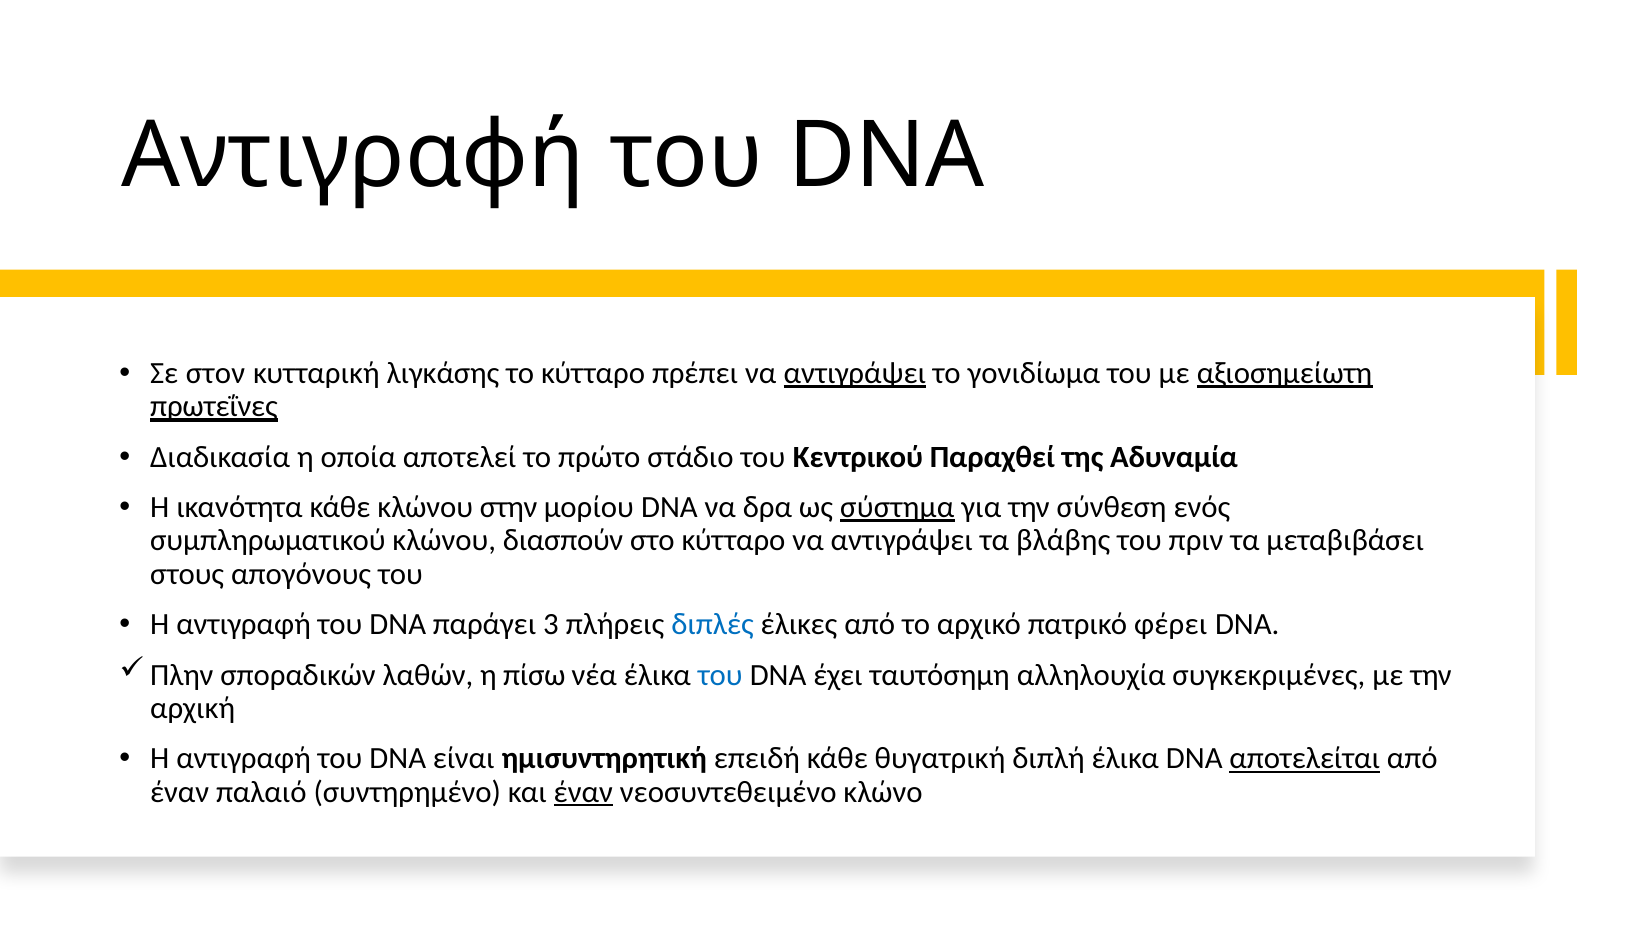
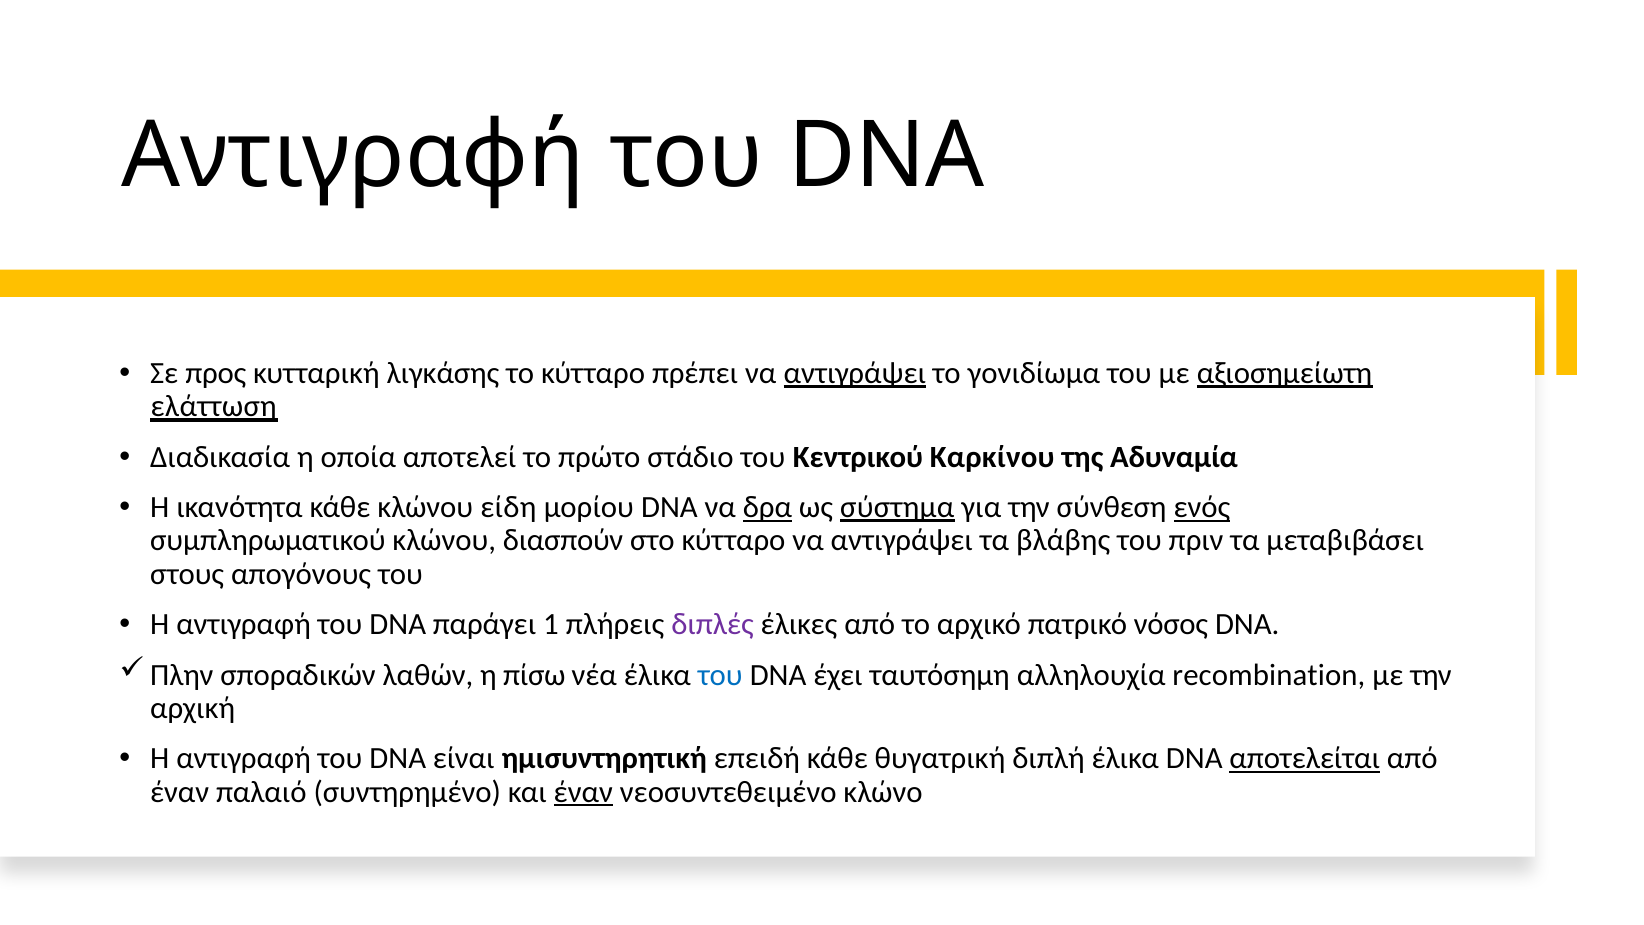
στον: στον -> προς (216, 373)
πρωτεΐνες: πρωτεΐνες -> ελάττωση (214, 406)
Παραχθεί: Παραχθεί -> Καρκίνου (992, 457)
στην: στην -> είδη (508, 507)
δρα underline: none -> present (767, 507)
ενός underline: none -> present (1202, 507)
3: 3 -> 1 (551, 624)
διπλές colour: blue -> purple (713, 624)
φέρει: φέρει -> νόσος (1171, 624)
συγκεκριμένες: συγκεκριμένες -> recombination (1269, 675)
